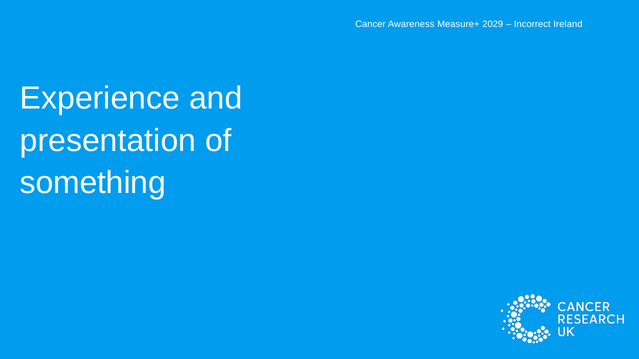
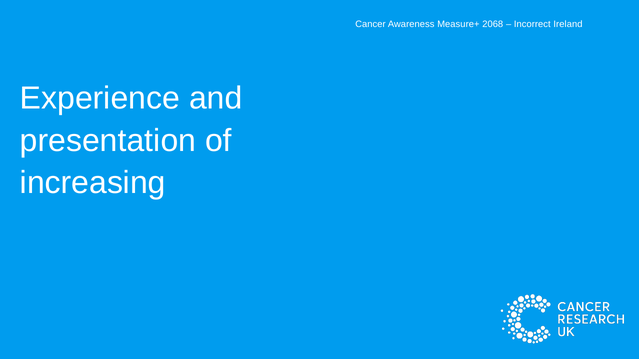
2029: 2029 -> 2068 (493, 24)
something: something -> increasing (93, 183)
